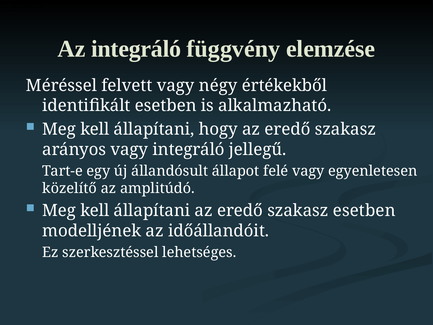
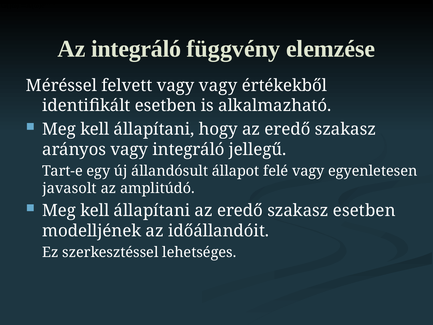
vagy négy: négy -> vagy (218, 85)
közelítő: közelítő -> javasolt (70, 188)
